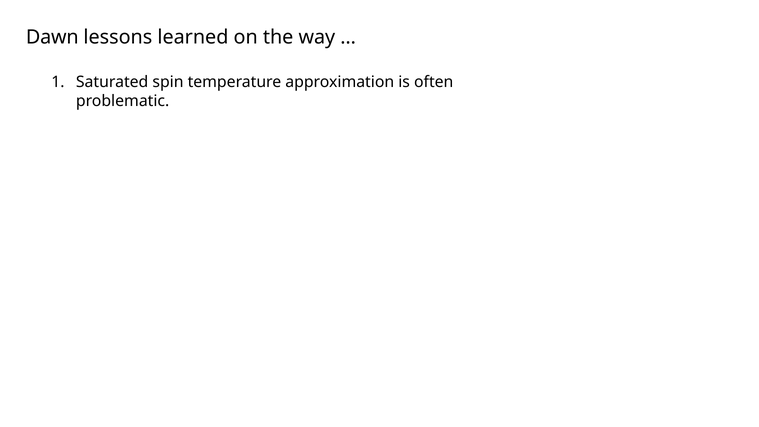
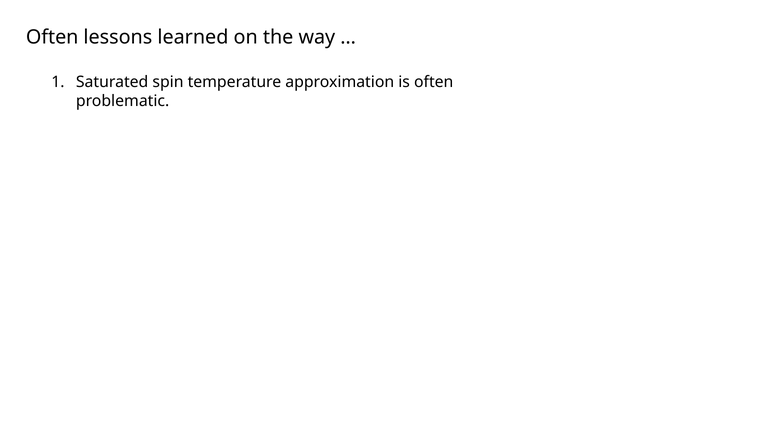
Dawn: Dawn -> Often (52, 37)
